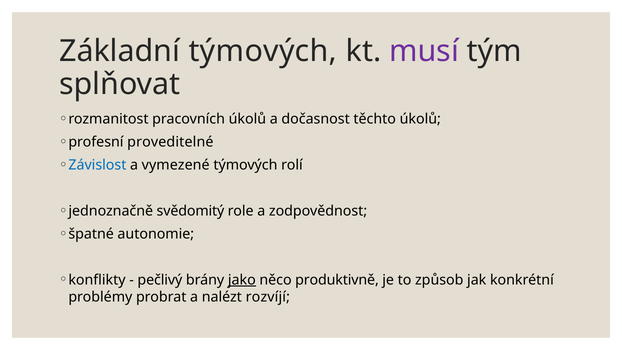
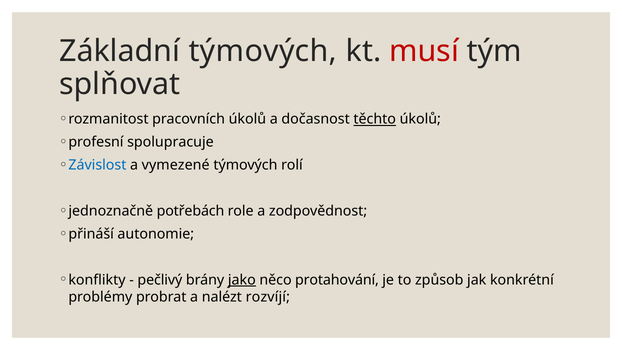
musí colour: purple -> red (424, 51)
těchto underline: none -> present (375, 119)
proveditelné: proveditelné -> spolupracuje (170, 142)
svědomitý: svědomitý -> potřebách (191, 211)
špatné: špatné -> přináší (91, 234)
produktivně: produktivně -> protahování (337, 280)
